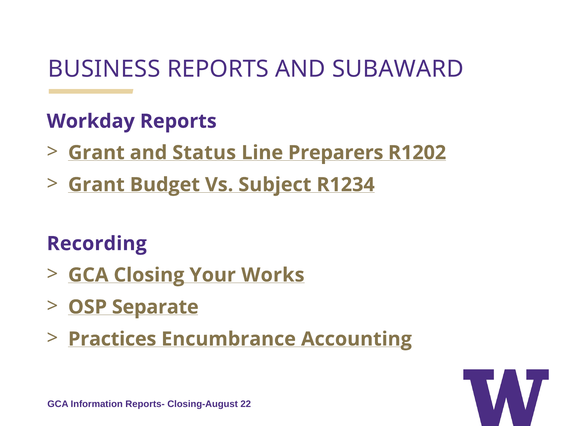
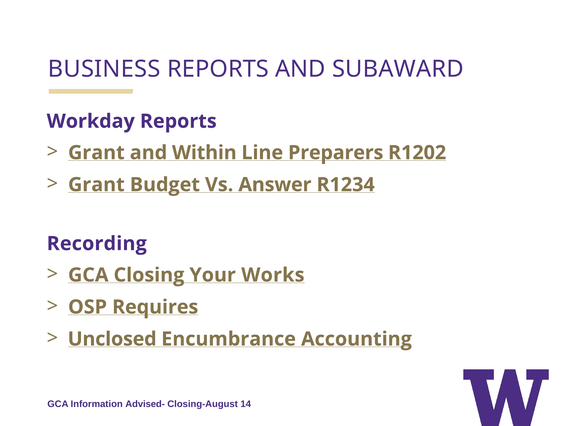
Status: Status -> Within (204, 153)
Subject: Subject -> Answer (275, 185)
Separate: Separate -> Requires (155, 308)
Practices: Practices -> Unclosed (112, 340)
Reports-: Reports- -> Advised- (145, 405)
22: 22 -> 14 (246, 405)
